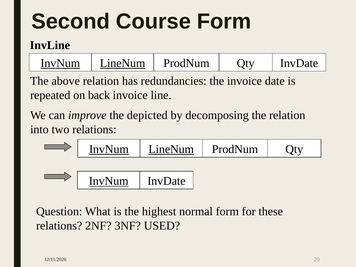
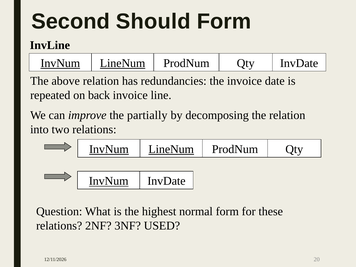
Course: Course -> Should (153, 21)
depicted: depicted -> partially (147, 115)
